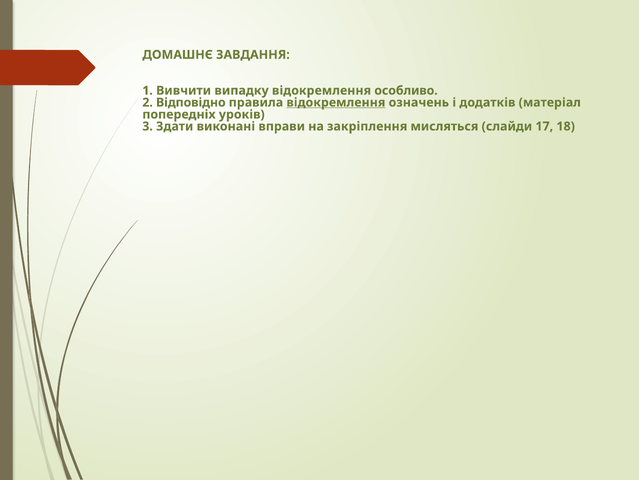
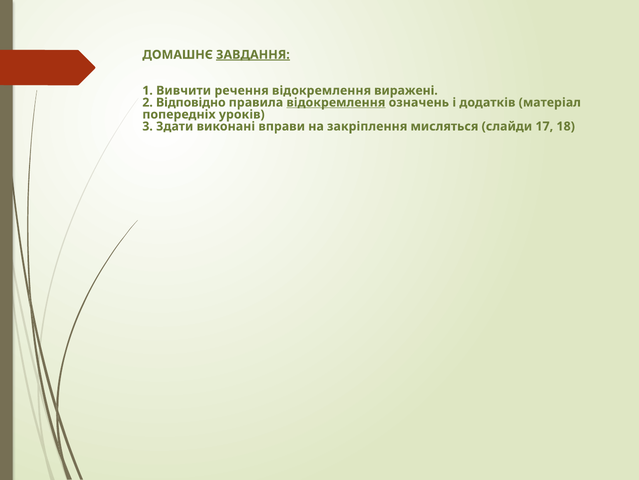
ЗАВДАННЯ underline: none -> present (253, 55)
випадку: випадку -> речення (242, 90)
особливо: особливо -> виражені (406, 90)
